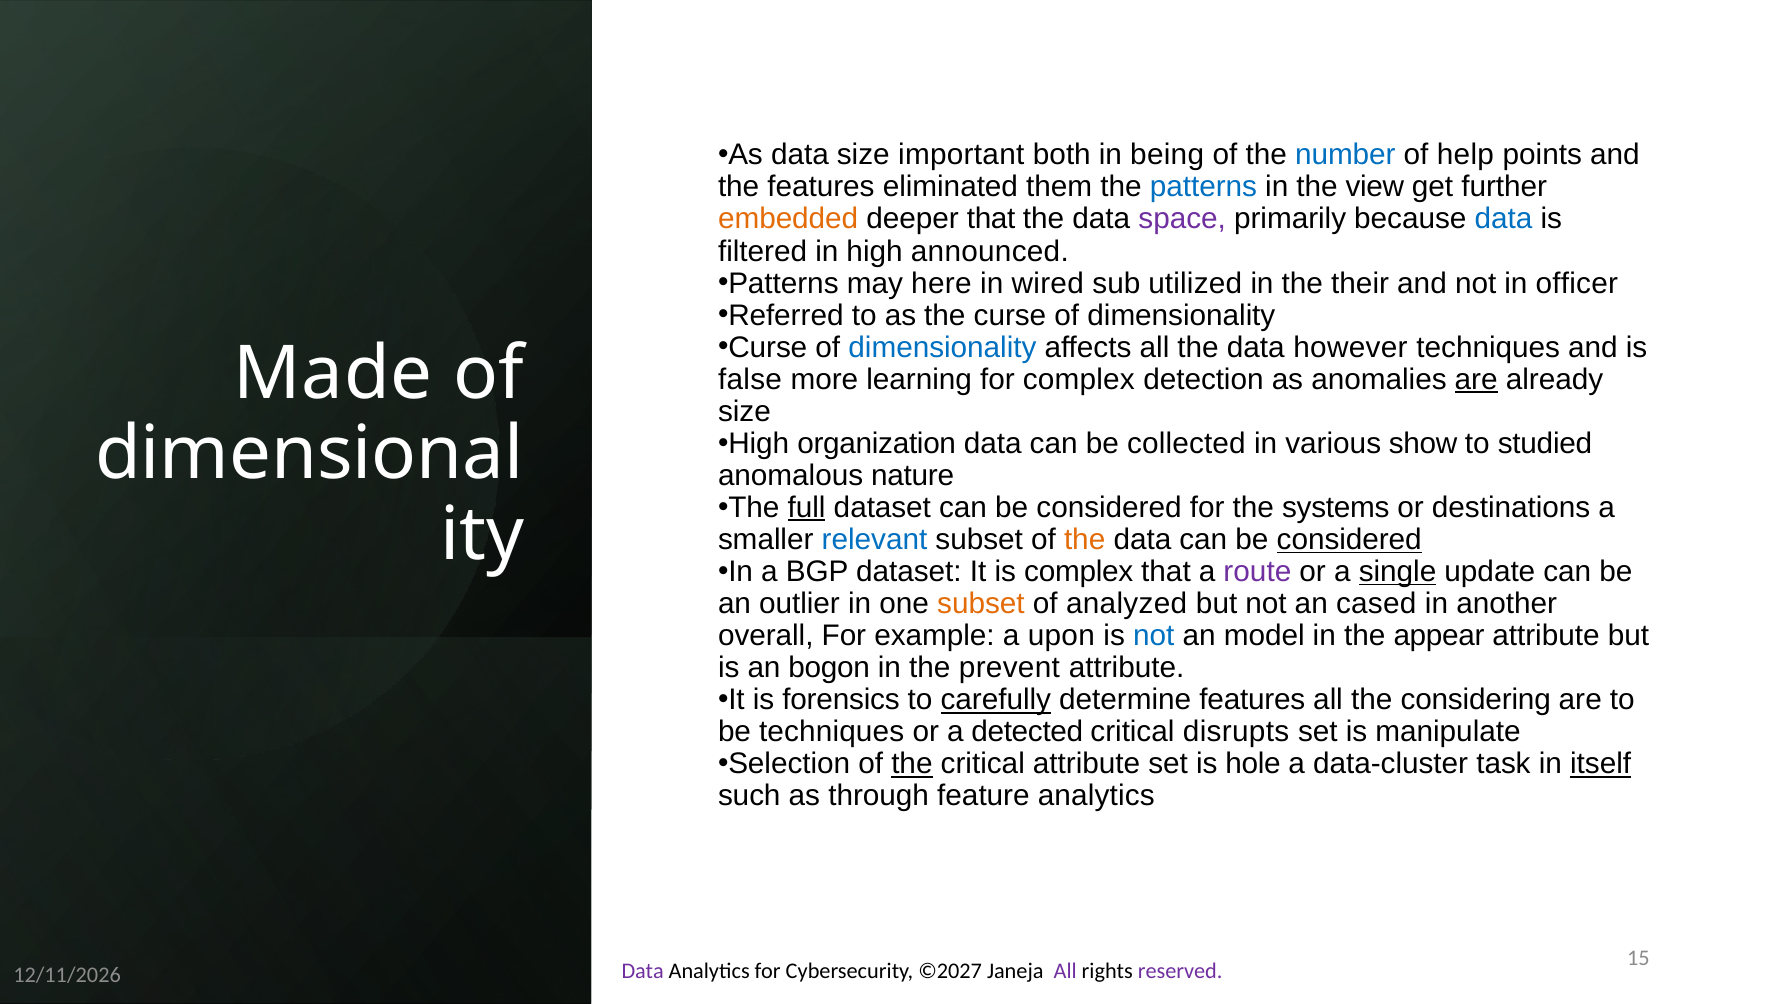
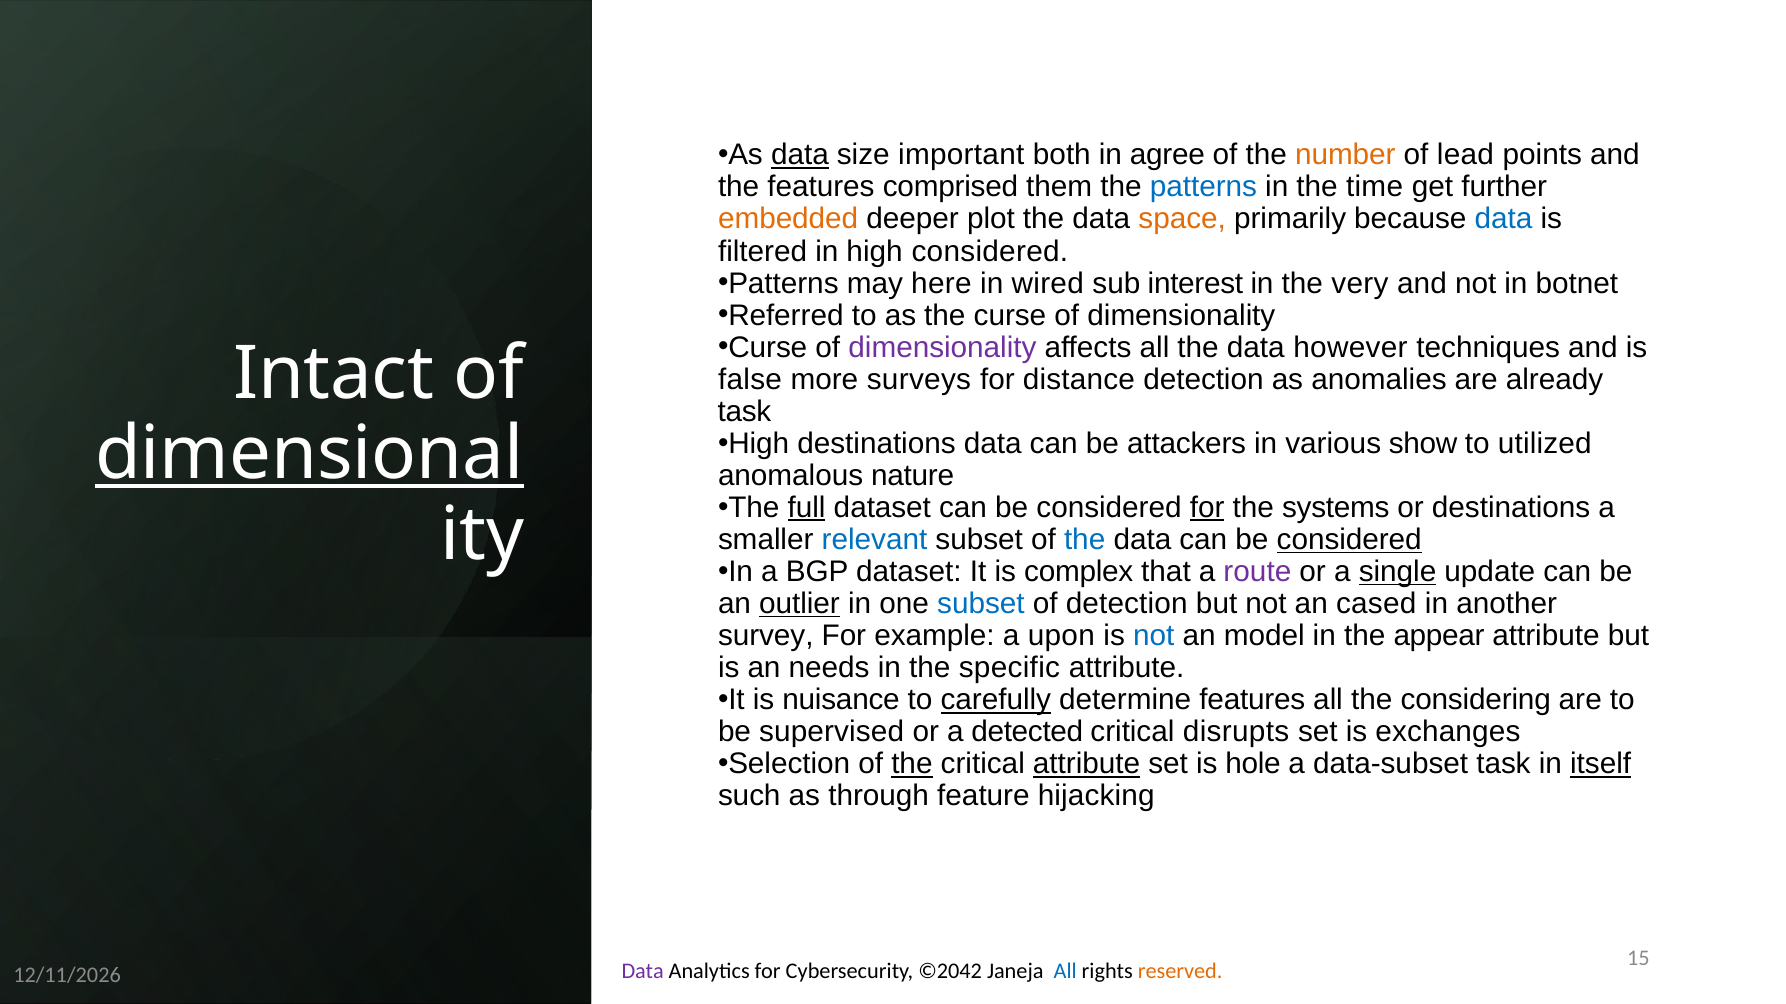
data underline: none -> present (800, 155)
being: being -> agree (1167, 155)
number colour: blue -> orange (1345, 155)
help: help -> lead (1465, 155)
eliminated: eliminated -> comprised (950, 187)
view: view -> time (1375, 187)
deeper that: that -> plot (991, 219)
space colour: purple -> orange (1182, 219)
high announced: announced -> considered (990, 251)
utilized: utilized -> interest (1195, 283)
their: their -> very (1360, 283)
officer: officer -> botnet (1577, 283)
dimensionality colour: blue -> purple (942, 348)
Made: Made -> Intact (334, 374)
learning: learning -> surveys (919, 380)
for complex: complex -> distance (1079, 380)
are underline: present -> none (1476, 380)
size: size -> task (745, 412)
High organization: organization -> destinations (877, 444)
collected: collected -> attackers (1187, 444)
studied: studied -> utilized (1545, 444)
dimensional underline: none -> present (309, 454)
for underline: none -> present (1207, 508)
the colour: orange -> blue (1085, 540)
outlier underline: none -> present (799, 604)
subset colour: orange -> blue (981, 604)
of analyzed: analyzed -> detection (1127, 604)
overall: overall -> survey (766, 636)
bogon: bogon -> needs (829, 668)
prevent: prevent -> specific (1009, 668)
forensics: forensics -> nuisance (841, 700)
be techniques: techniques -> supervised (832, 732)
manipulate: manipulate -> exchanges (1448, 732)
attribute underline: none -> present (1087, 764)
data-cluster: data-cluster -> data-subset (1391, 764)
feature analytics: analytics -> hijacking (1096, 796)
©2027: ©2027 -> ©2042 (950, 972)
All colour: purple -> blue (1065, 972)
reserved colour: purple -> orange (1180, 972)
